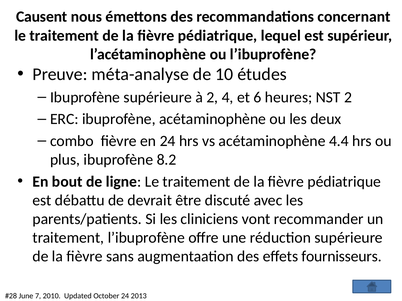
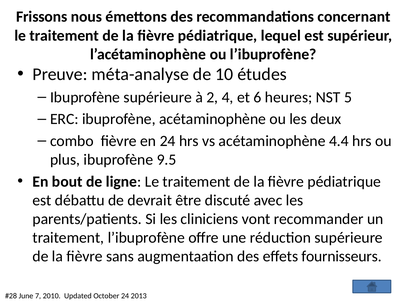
Causent: Causent -> Frissons (42, 17)
NST 2: 2 -> 5 (348, 97)
8.2: 8.2 -> 9.5 (167, 160)
